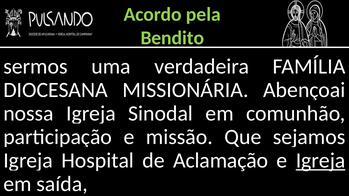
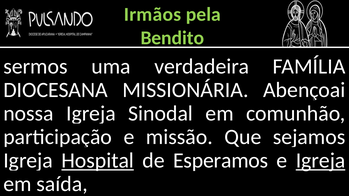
Acordo: Acordo -> Irmãos (152, 14)
Hospital underline: none -> present (98, 161)
Aclamação: Aclamação -> Esperamos (221, 161)
